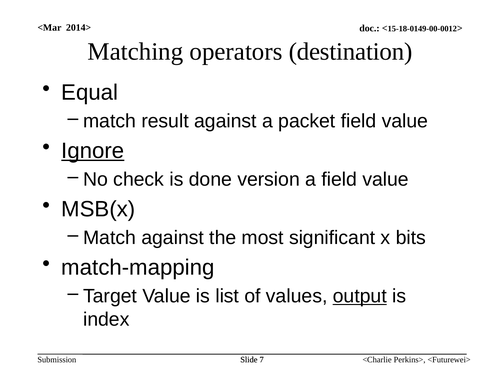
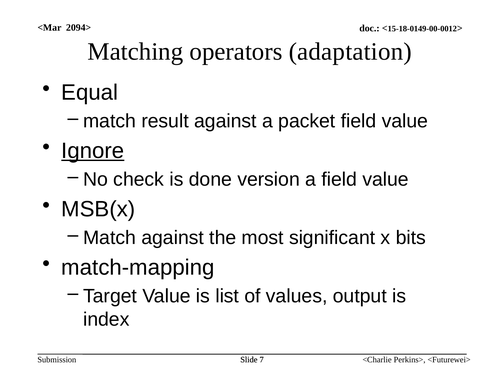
2014>: 2014> -> 2094> (79, 27)
destination: destination -> adaptation (350, 52)
output underline: present -> none (360, 296)
